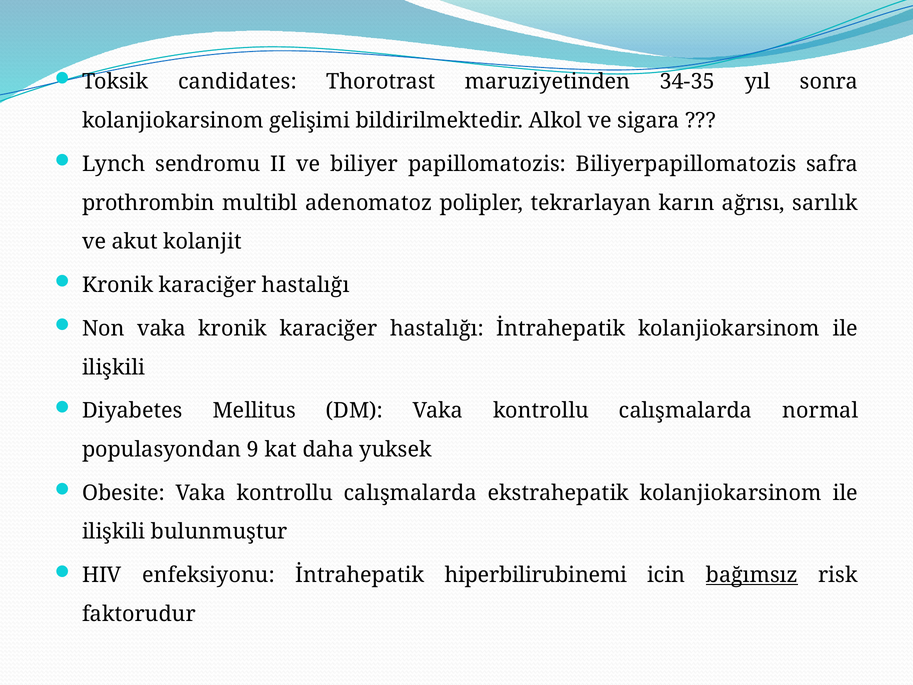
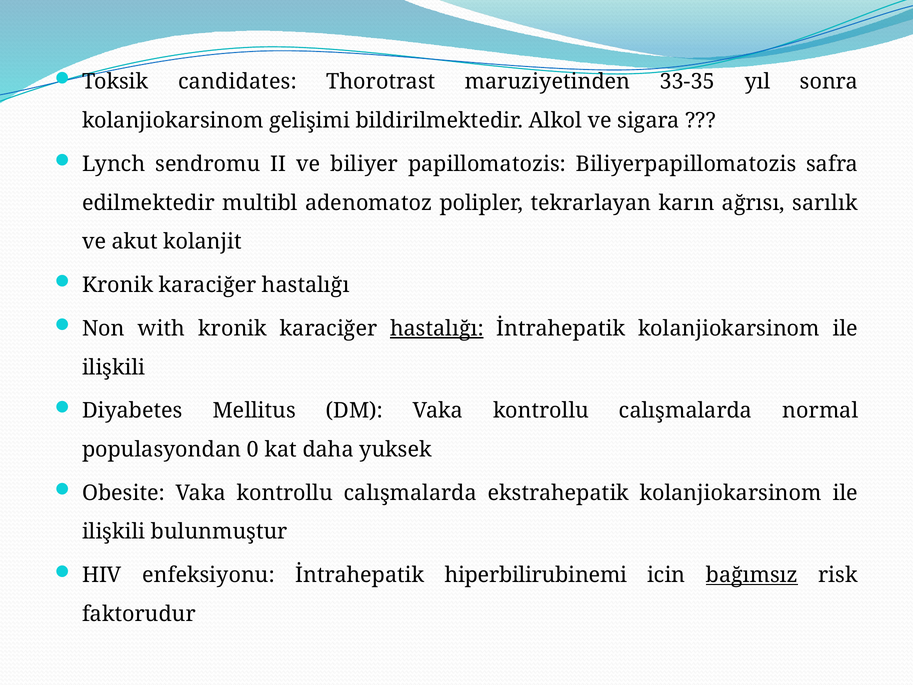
34-35: 34-35 -> 33-35 (687, 82)
prothrombin: prothrombin -> edilmektedir (148, 203)
Non vaka: vaka -> with (161, 328)
hastalığı underline: none -> present (437, 328)
9: 9 -> 0 (253, 449)
